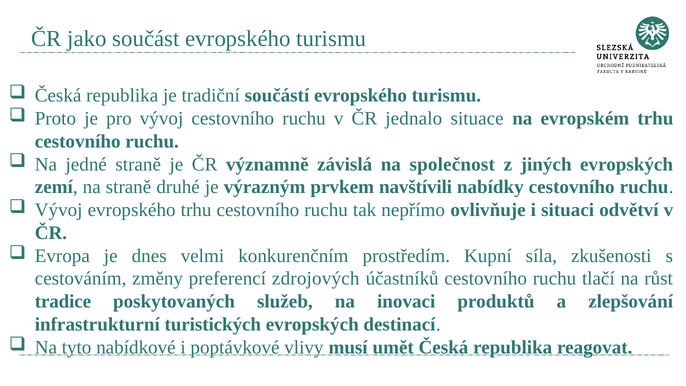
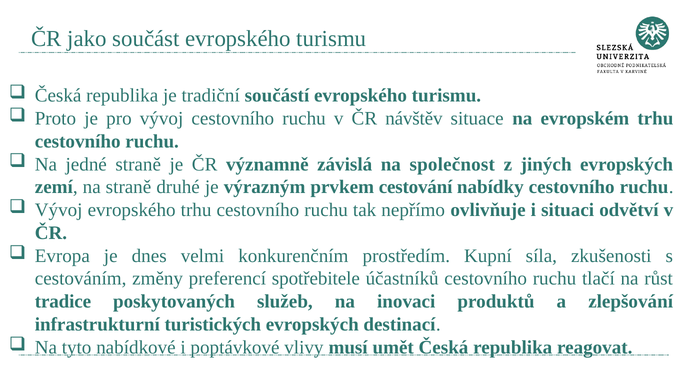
jednalo: jednalo -> návštěv (414, 118)
navštívili: navštívili -> cestování (416, 187)
zdrojových: zdrojových -> spotřebitele (316, 279)
